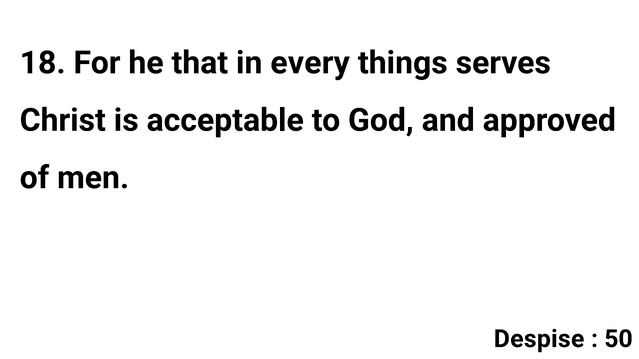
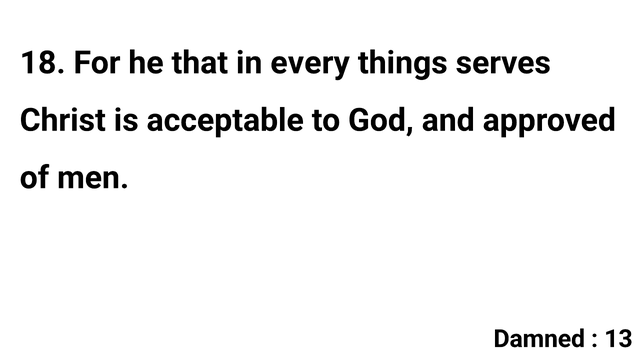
Despise: Despise -> Damned (539, 339)
50: 50 -> 13 (618, 339)
